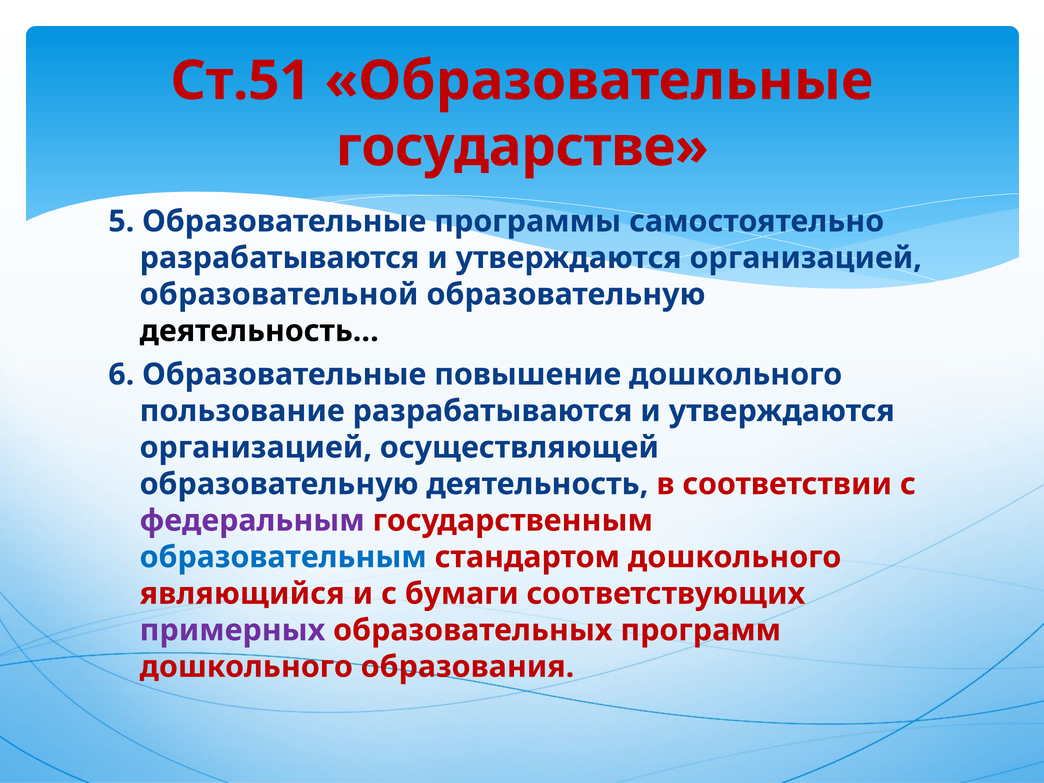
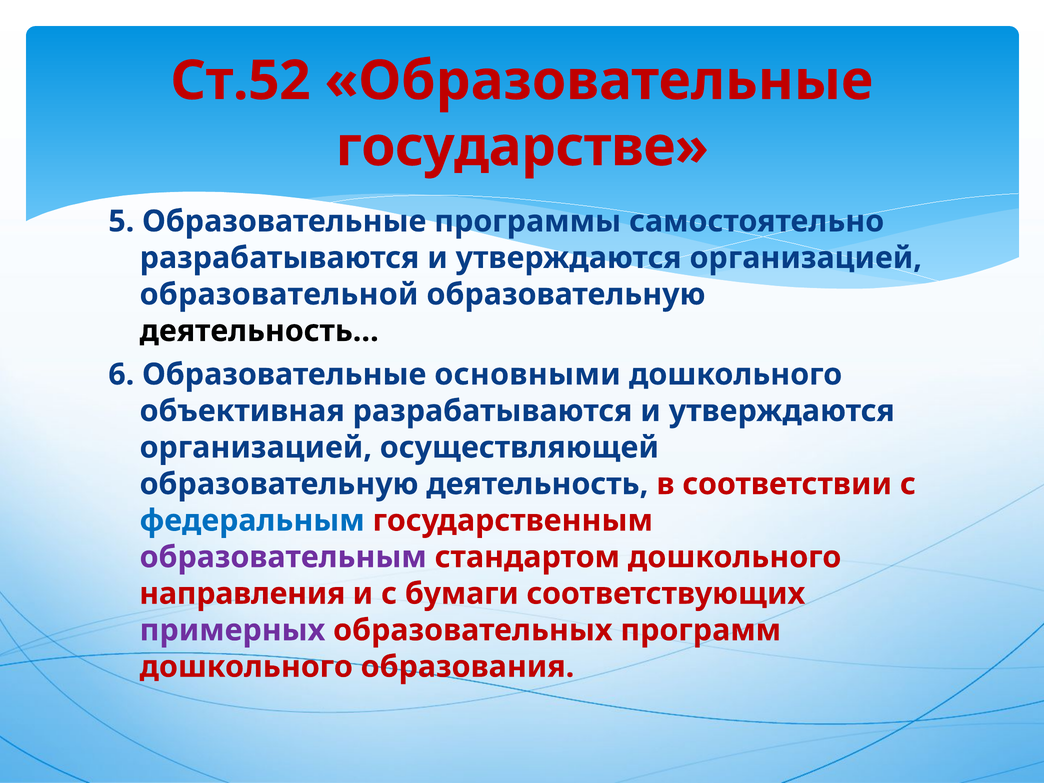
Ст.51: Ст.51 -> Ст.52 (241, 81)
повышение: повышение -> основными (528, 374)
пользование: пользование -> объективная (242, 411)
федеральным colour: purple -> blue (252, 521)
образовательным colour: blue -> purple (283, 557)
являющийся: являющийся -> направления (242, 594)
